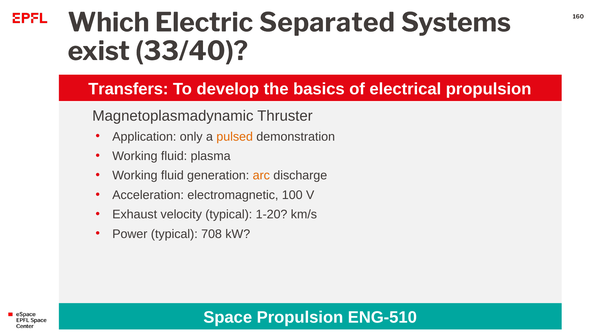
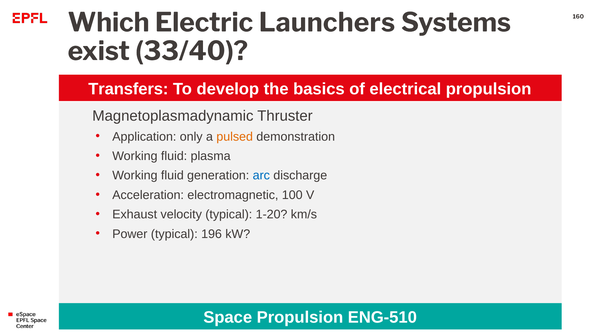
Separated: Separated -> Launchers (327, 23)
arc colour: orange -> blue (261, 175)
708: 708 -> 196 (212, 234)
